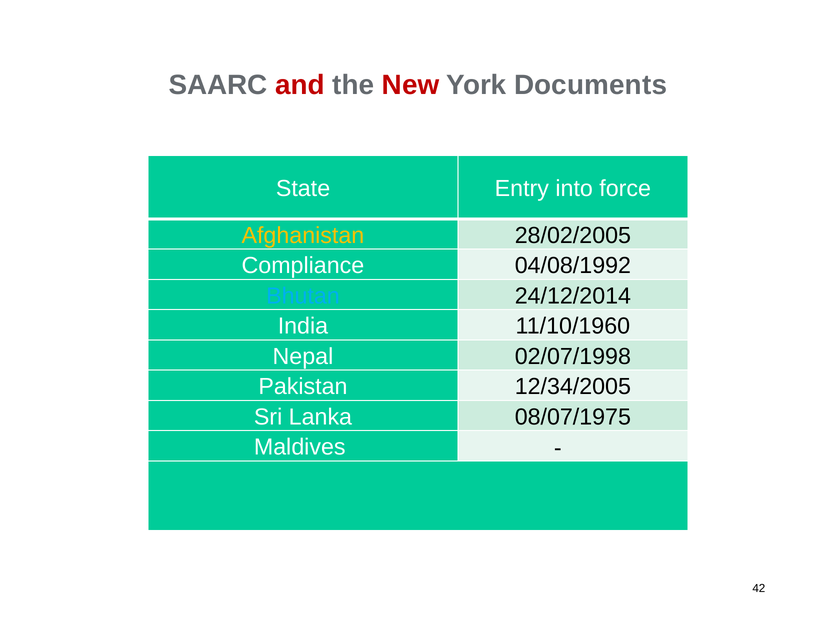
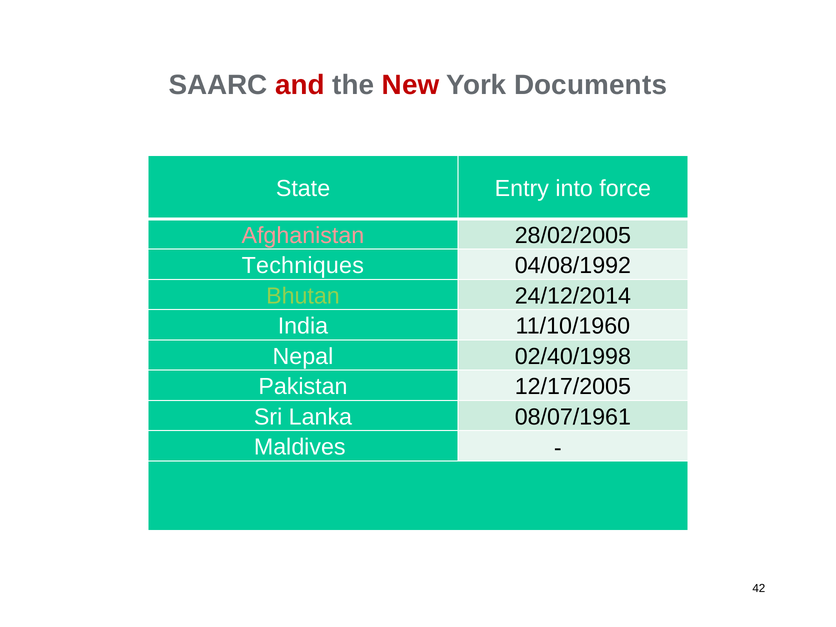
Afghanistan colour: yellow -> pink (303, 235)
Compliance: Compliance -> Techniques (303, 266)
Bhutan colour: light blue -> light green (303, 296)
02/07/1998: 02/07/1998 -> 02/40/1998 (573, 356)
12/34/2005: 12/34/2005 -> 12/17/2005 (573, 387)
08/07/1975: 08/07/1975 -> 08/07/1961 (573, 417)
